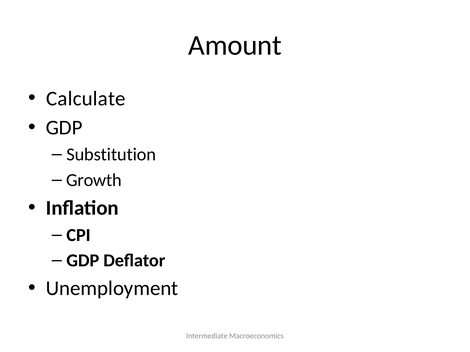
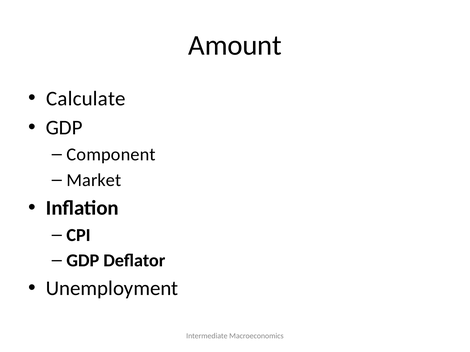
Substitution: Substitution -> Component (111, 155)
Growth: Growth -> Market (94, 180)
